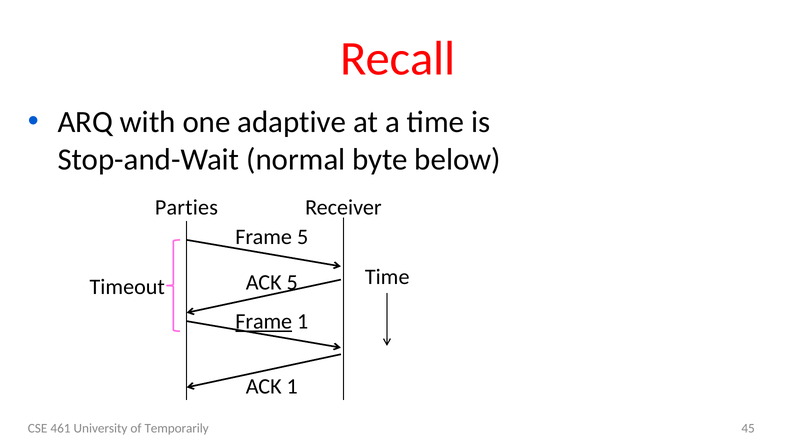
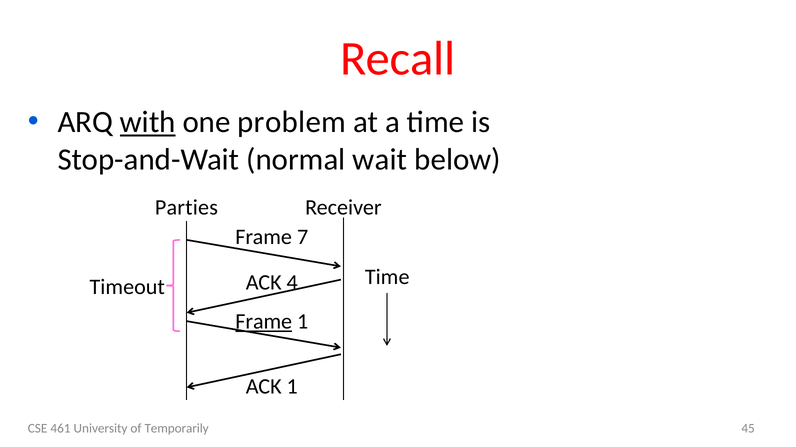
with underline: none -> present (148, 123)
adaptive: adaptive -> problem (292, 123)
byte: byte -> wait (380, 160)
Frame 5: 5 -> 7 (303, 237)
ACK 5: 5 -> 4 (292, 283)
